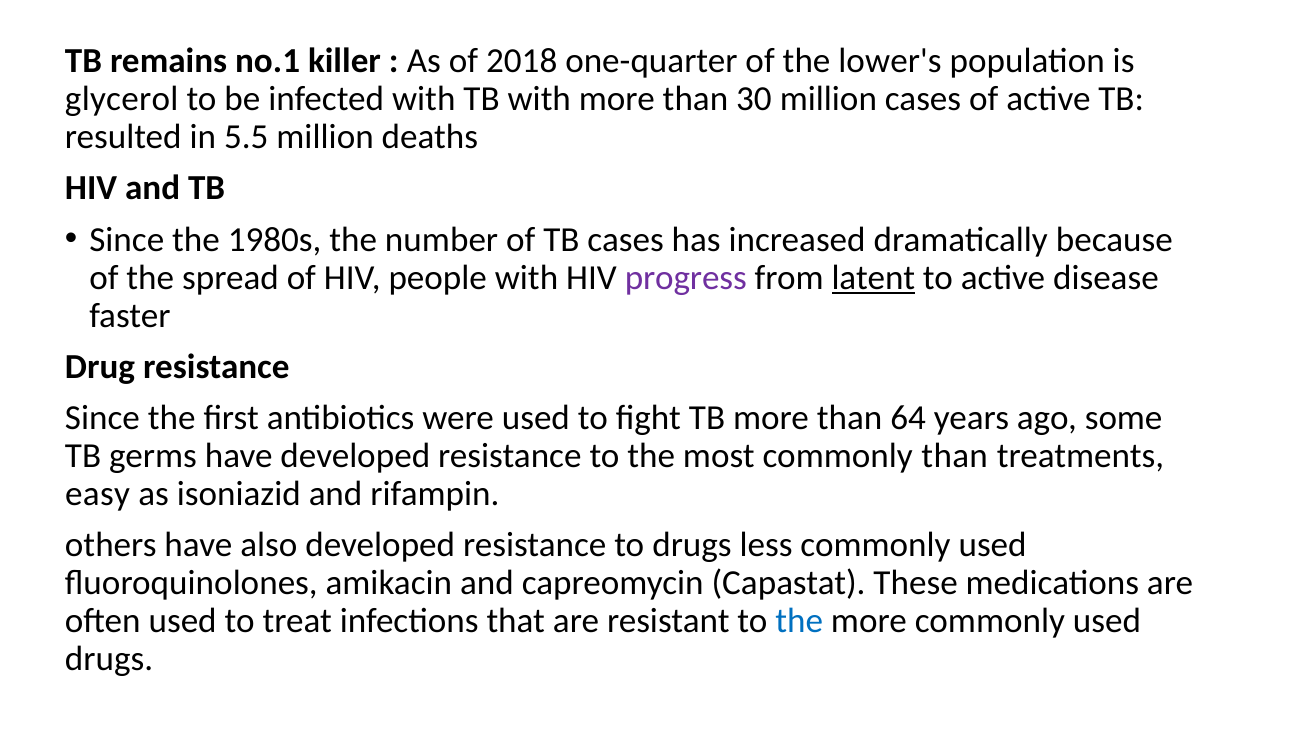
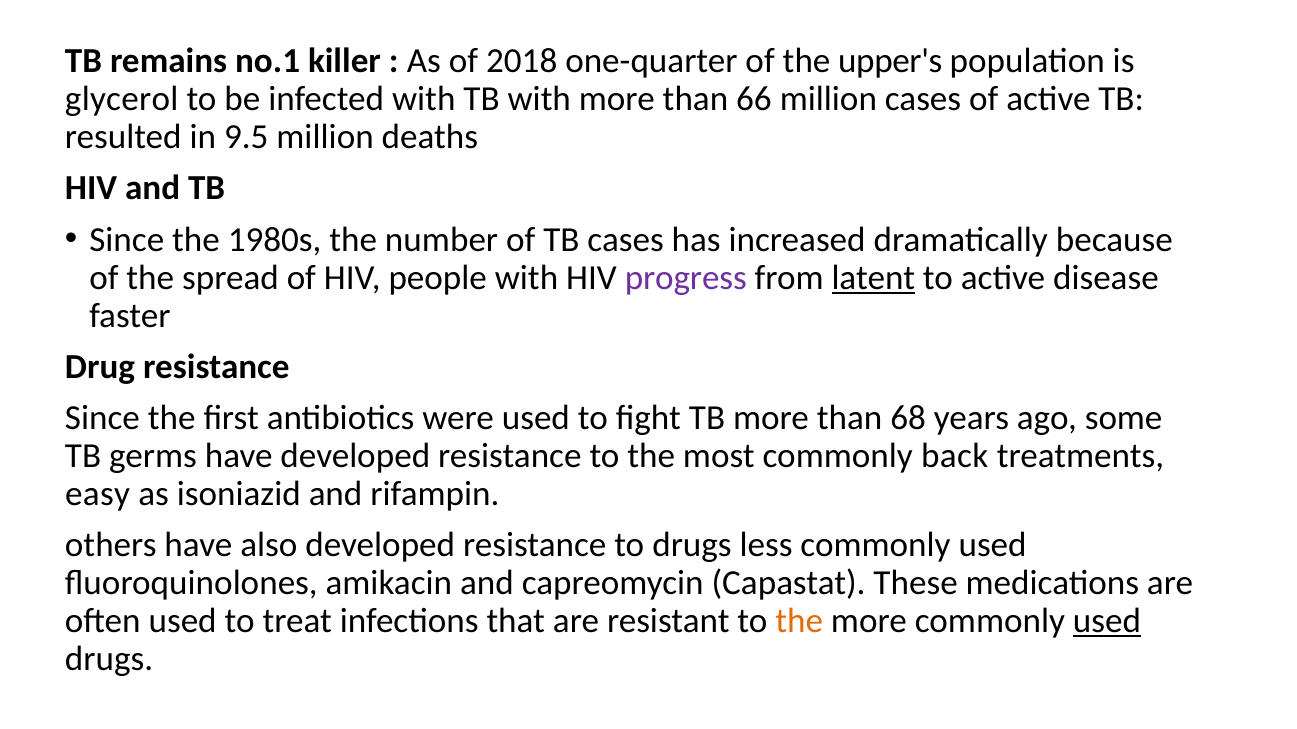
lower's: lower's -> upper's (890, 61)
30: 30 -> 66 (754, 99)
5.5: 5.5 -> 9.5 (246, 137)
64: 64 -> 68 (908, 419)
commonly than: than -> back (955, 456)
the colour: blue -> orange (799, 622)
used underline: none -> present (1107, 622)
